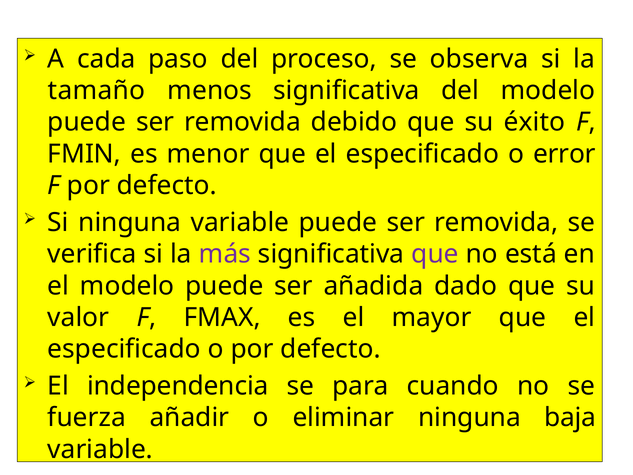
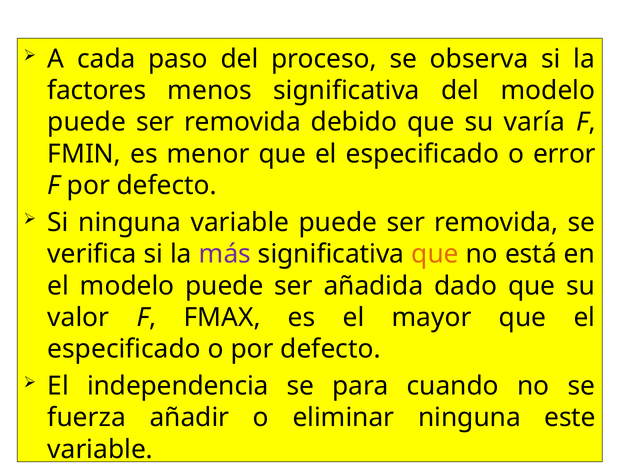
tamaño: tamaño -> factores (97, 90)
éxito: éxito -> varía (534, 122)
que colour: purple -> orange (435, 254)
baja: baja -> este (570, 418)
